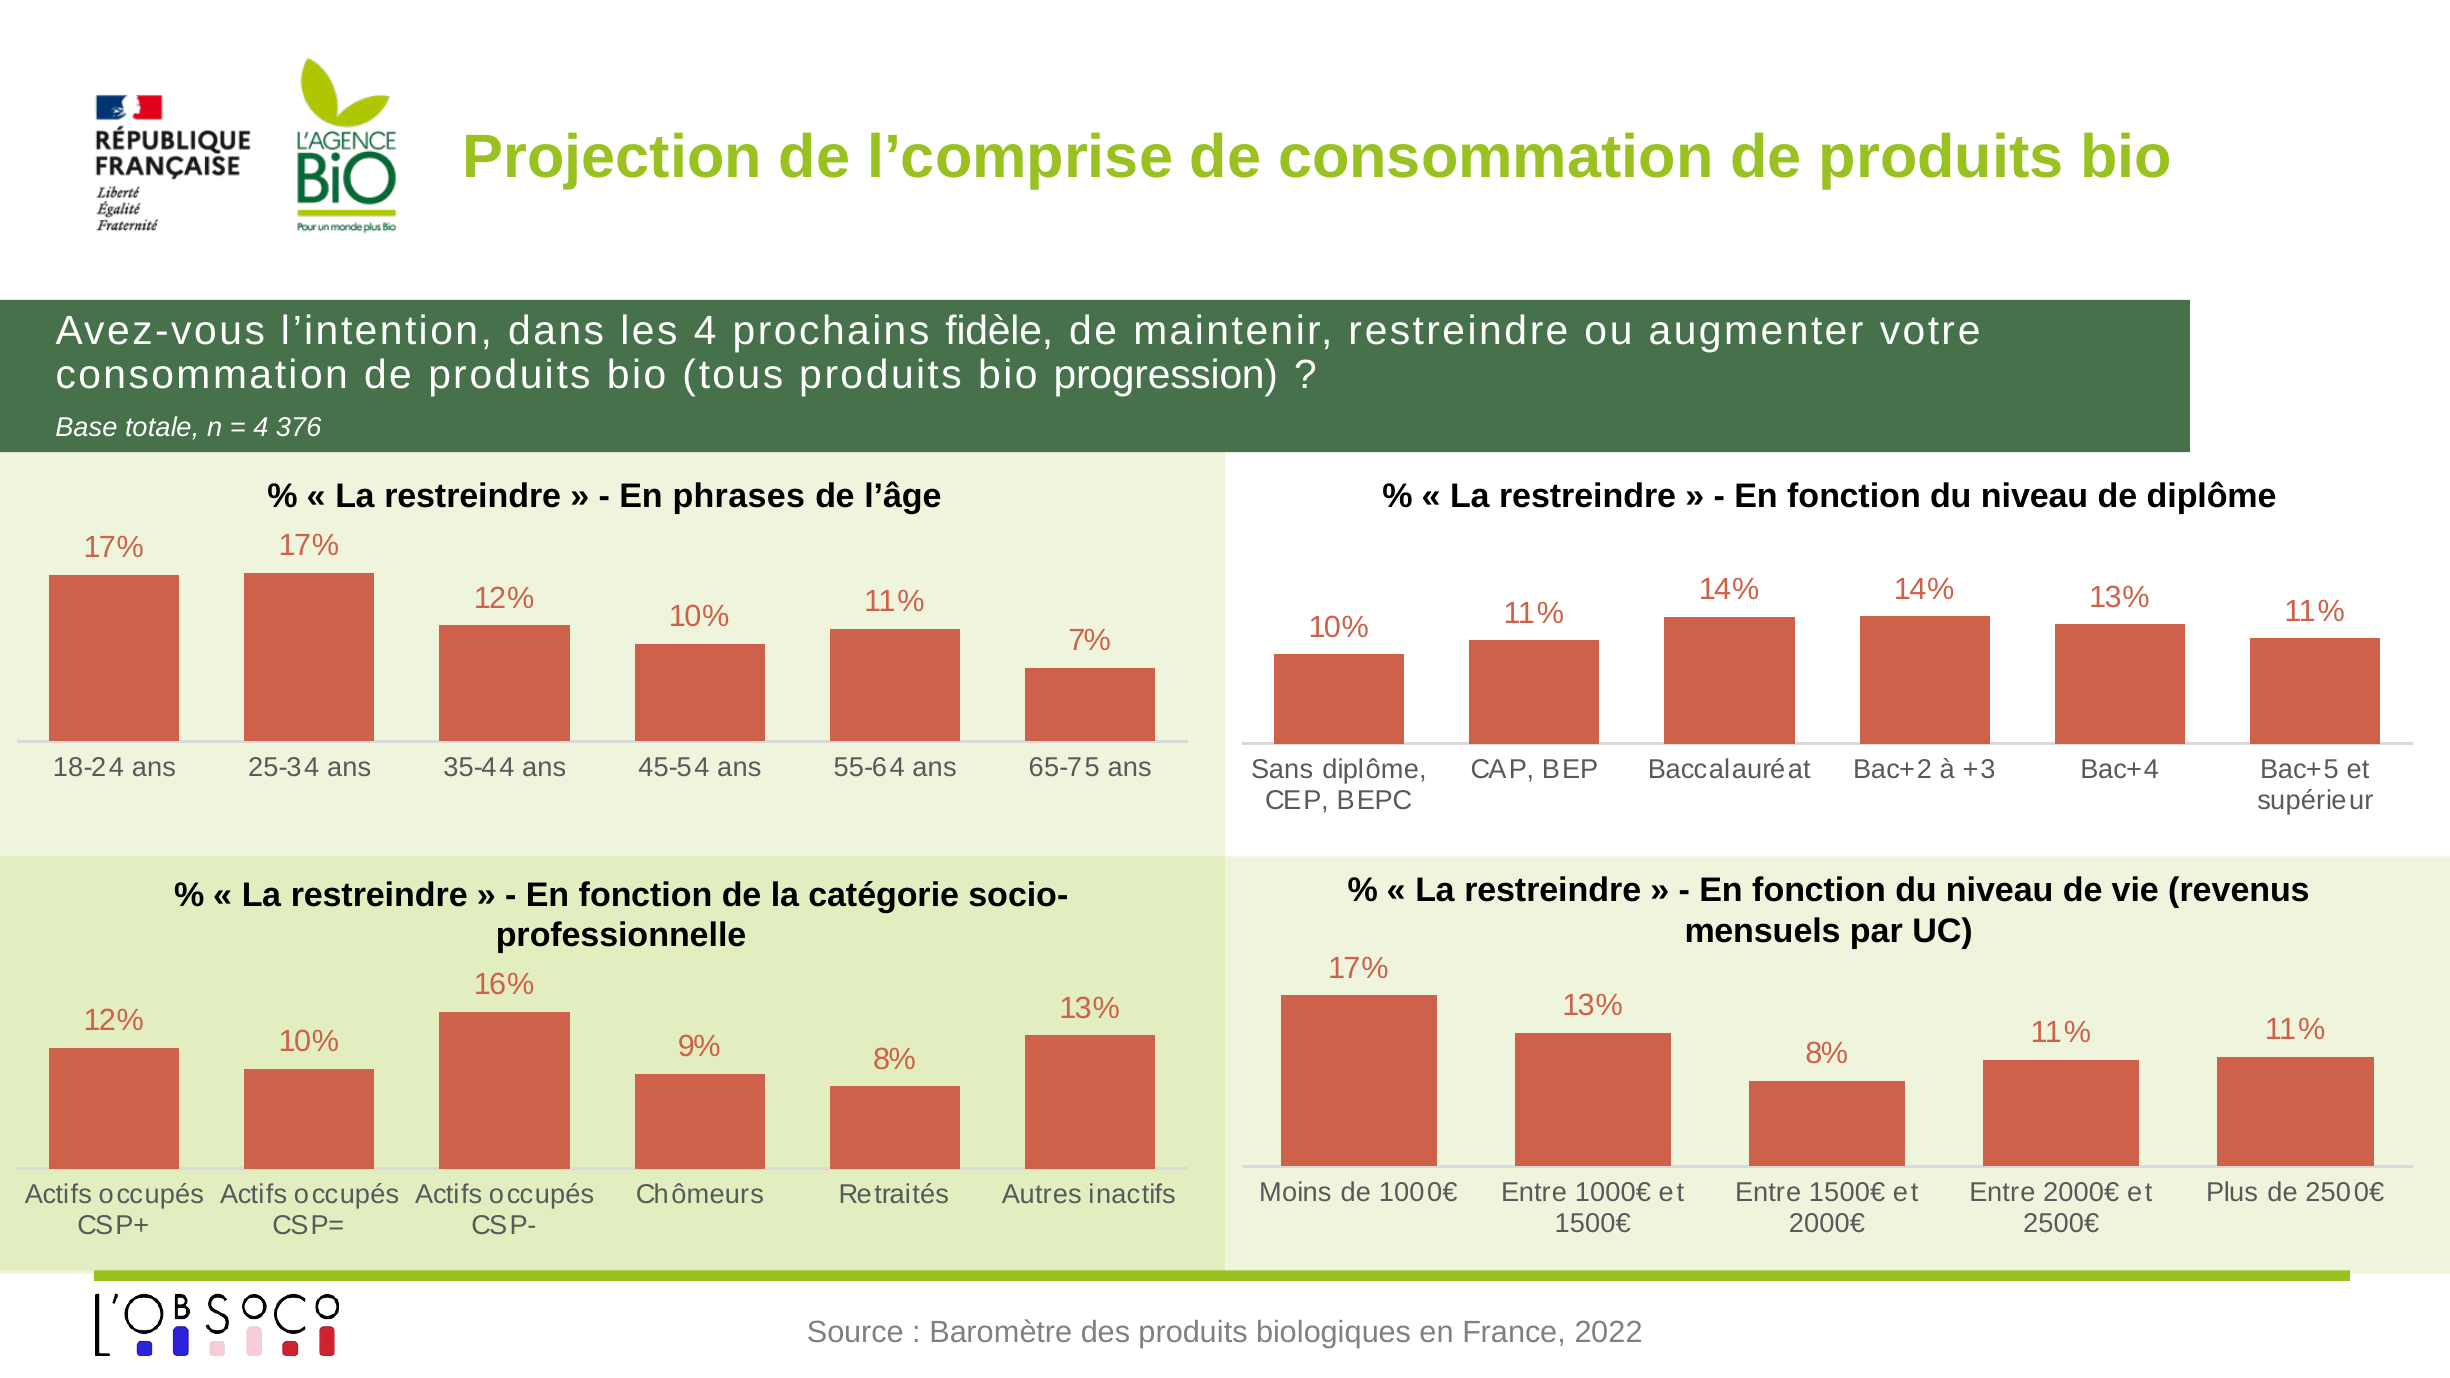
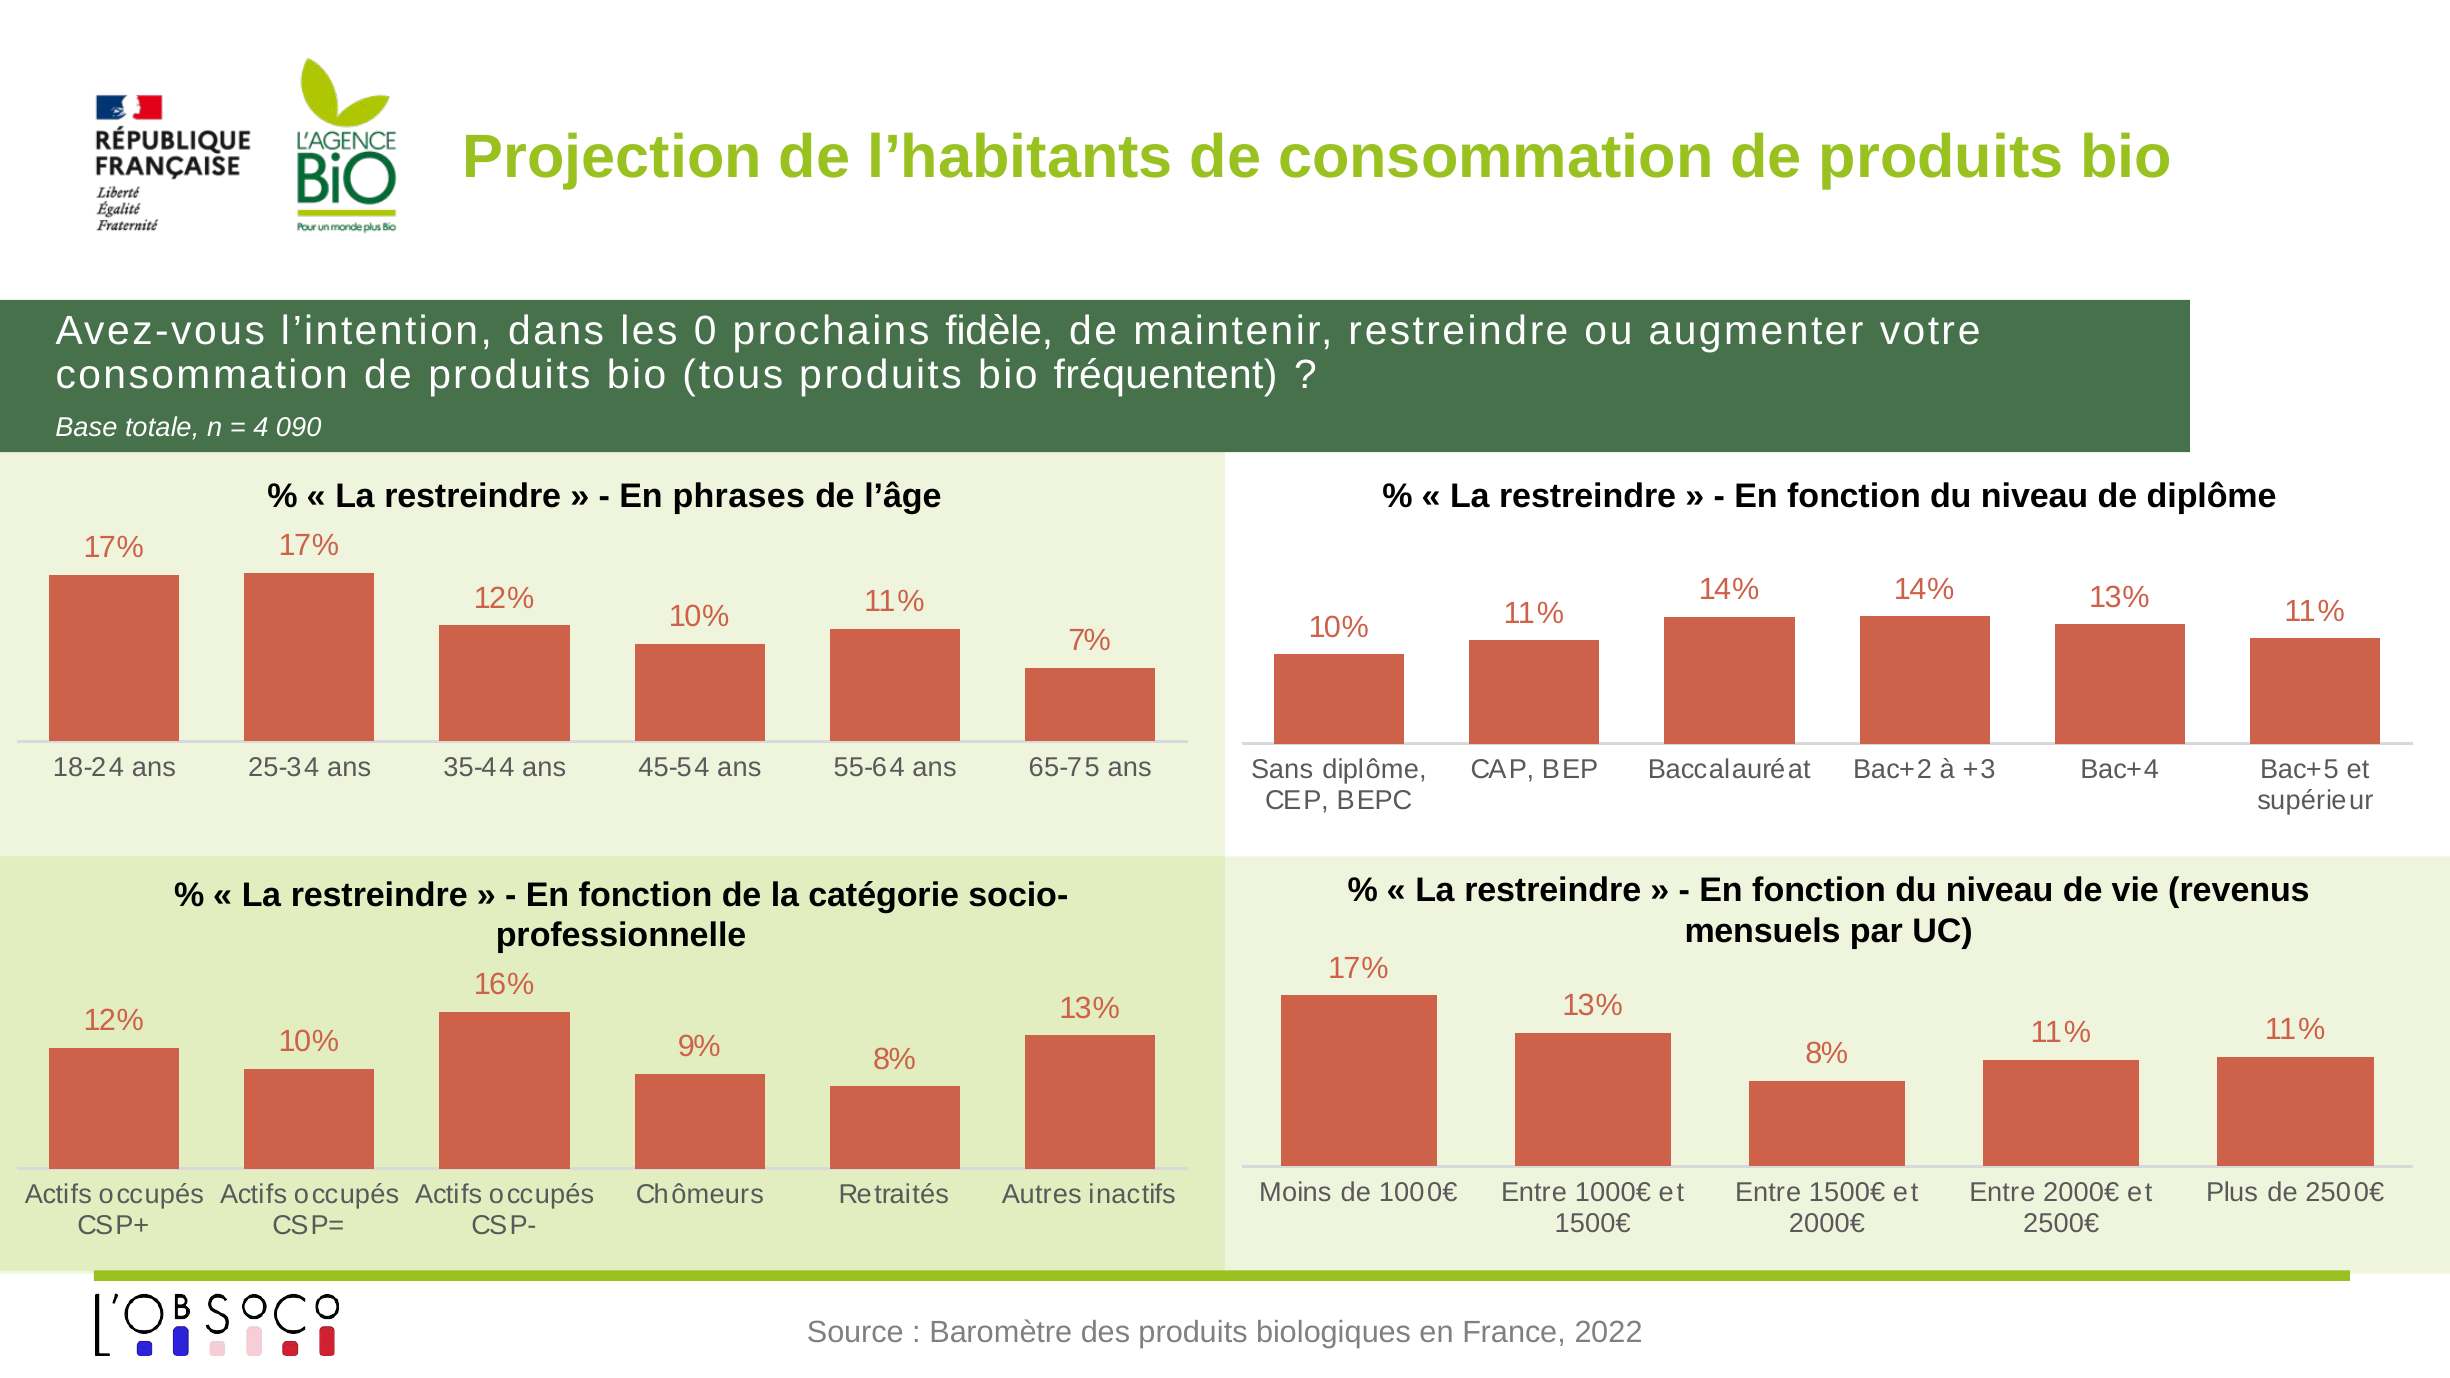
l’comprise: l’comprise -> l’habitants (1020, 157)
les 4: 4 -> 0 (705, 331)
progression: progression -> fréquentent (1166, 375)
376: 376 -> 090 (299, 428)
